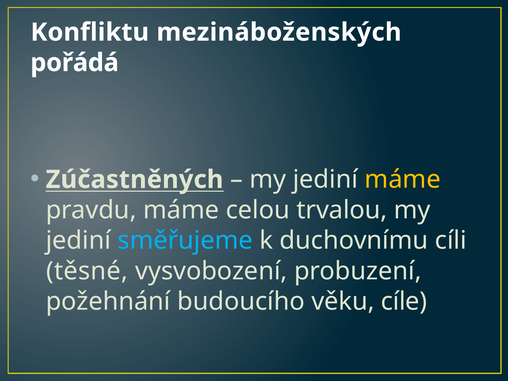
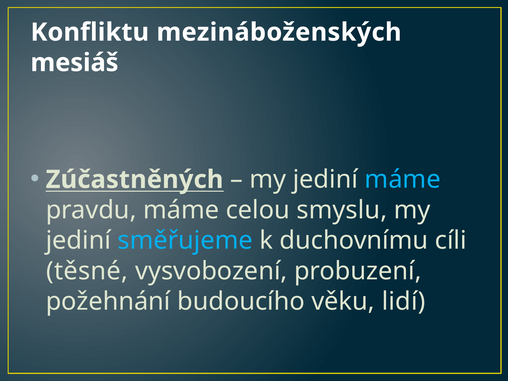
pořádá: pořádá -> mesiáš (74, 63)
máme colour: yellow -> light blue (403, 180)
trvalou: trvalou -> smyslu (342, 210)
cíle: cíle -> lidí (404, 301)
